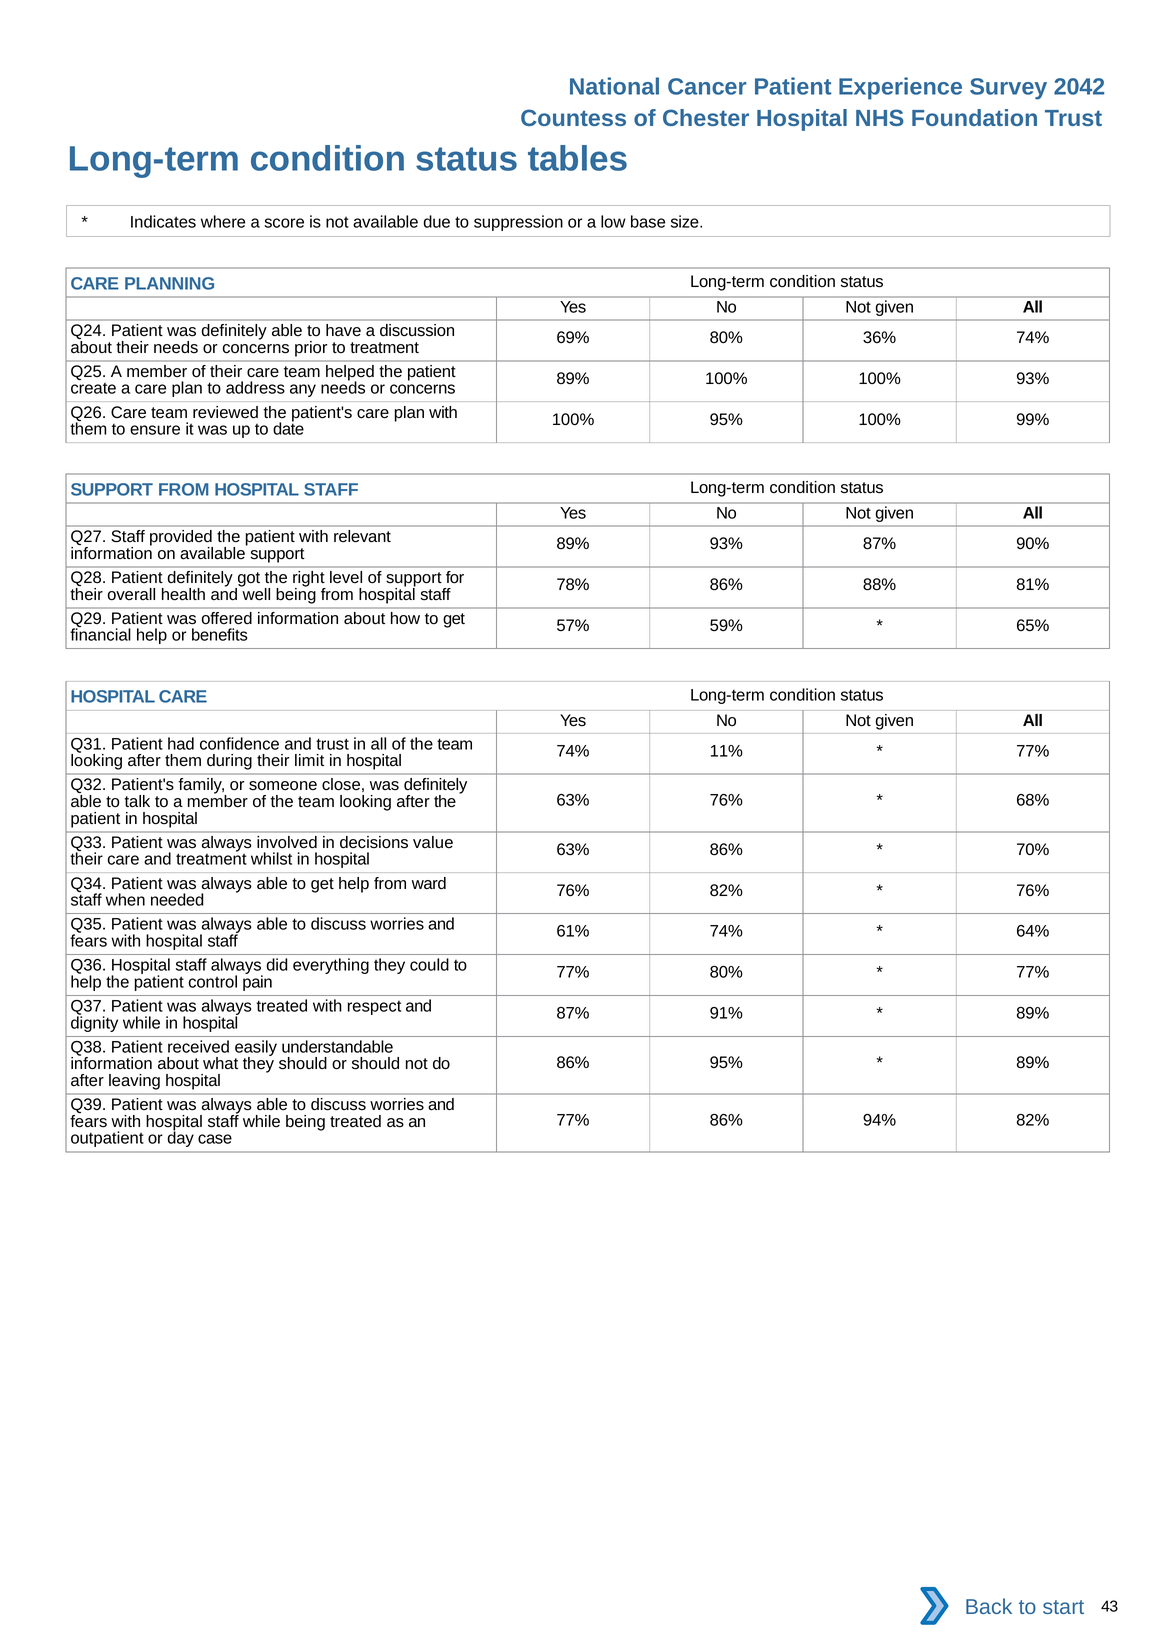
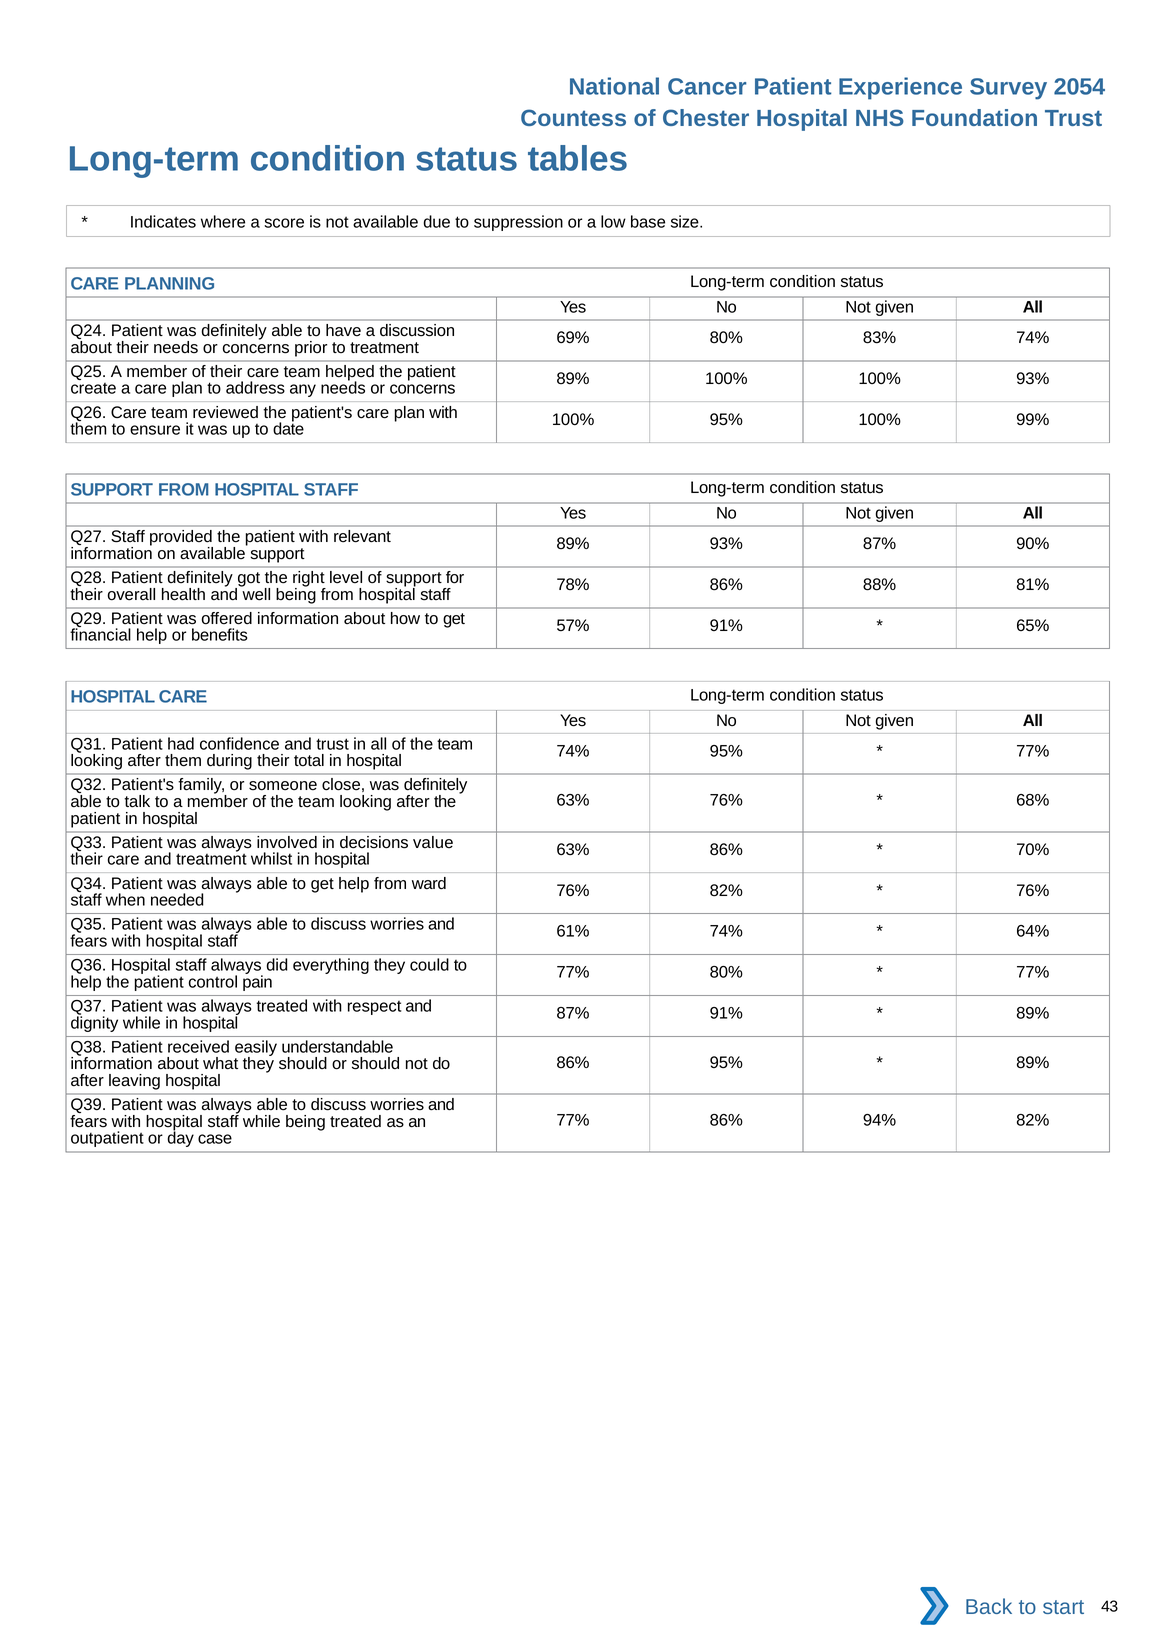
2042: 2042 -> 2054 (1079, 87)
36%: 36% -> 83% (880, 338)
57% 59%: 59% -> 91% (726, 625)
74% 11%: 11% -> 95% (726, 751)
limit: limit -> total (309, 761)
